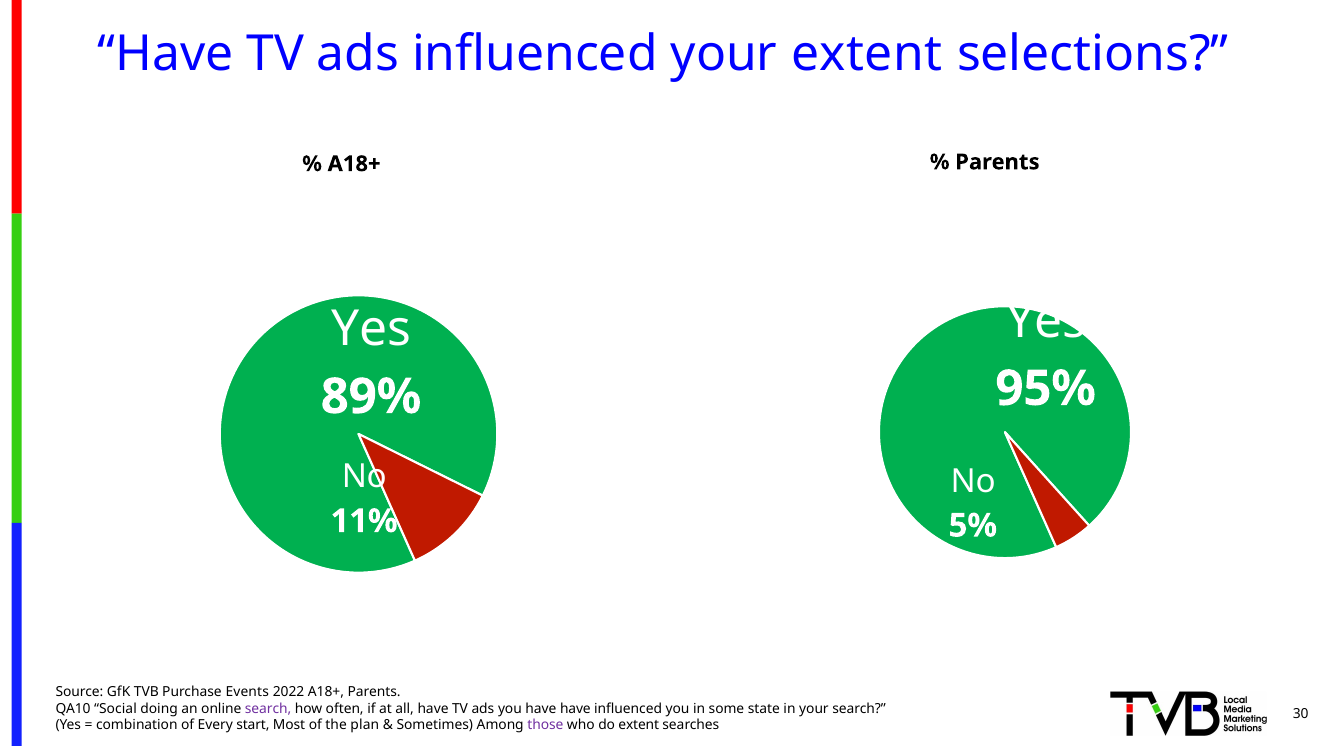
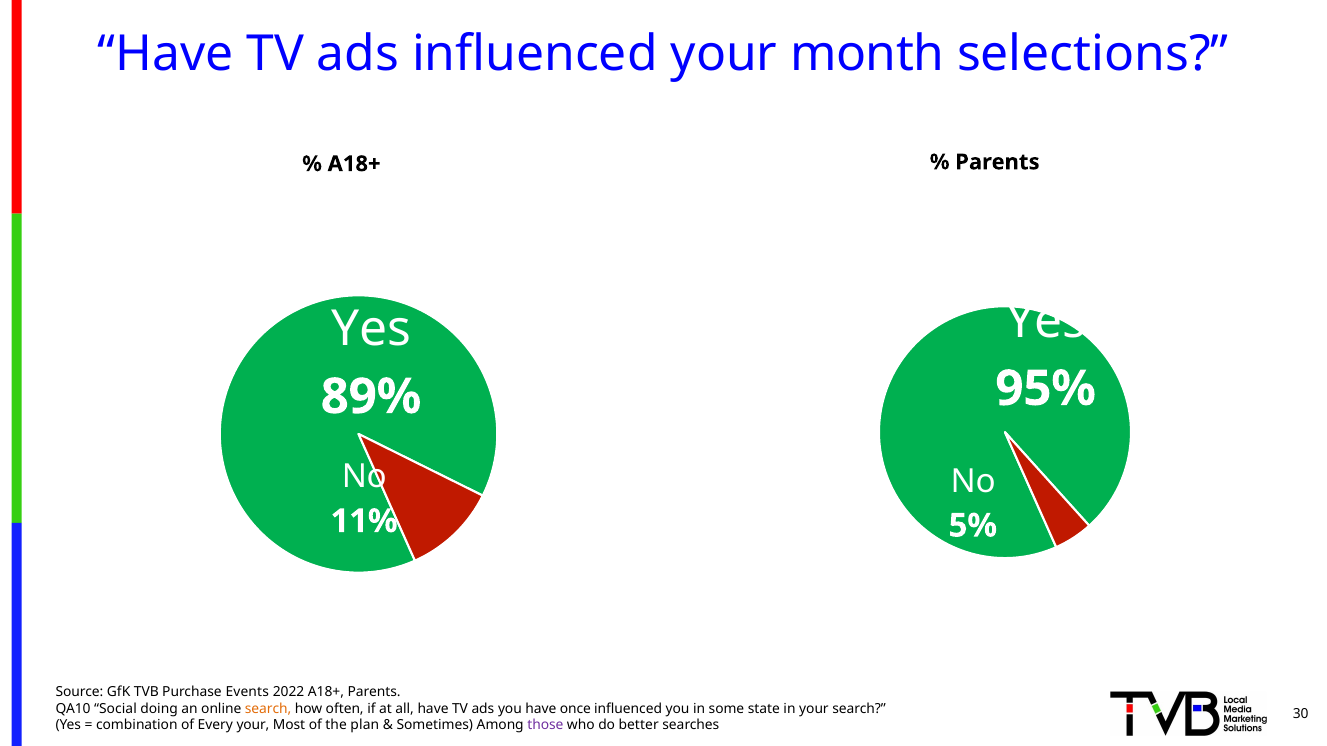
your extent: extent -> month (867, 54)
search colour: purple -> orange (268, 709)
have have: have -> once (575, 709)
Every start: start -> your (253, 726)
do extent: extent -> better (639, 726)
